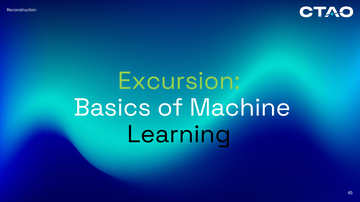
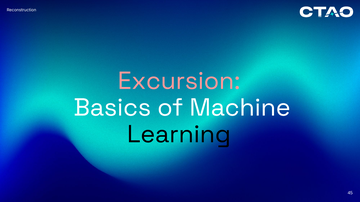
Excursion colour: light green -> pink (179, 81)
